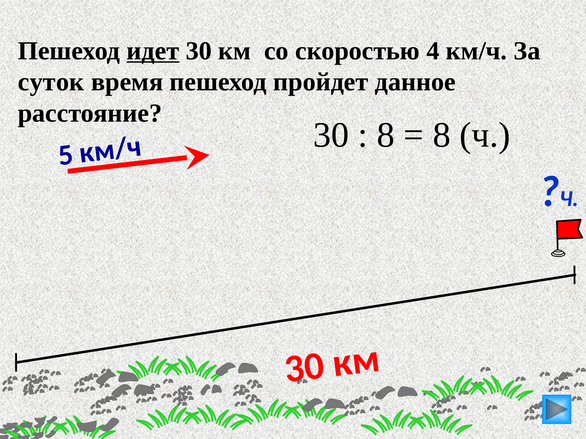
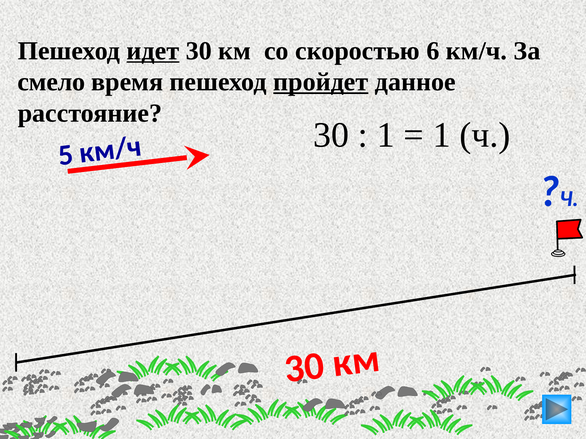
4: 4 -> 6 (433, 51)
суток: суток -> смело (51, 82)
пройдет underline: none -> present (321, 82)
8: 8 -> 1 (386, 135)
8: 8 -> 1 (442, 135)
